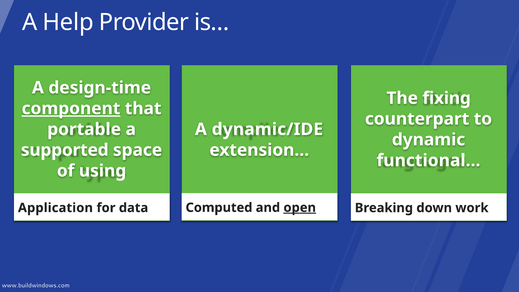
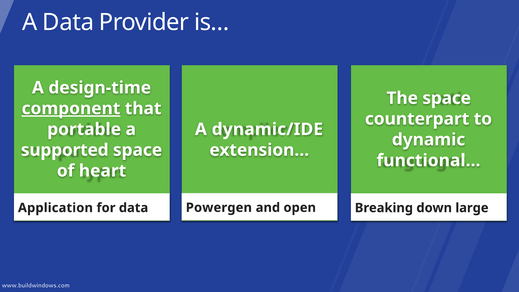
A Help: Help -> Data (68, 22)
The fixing: fixing -> space (447, 98)
using: using -> heart (103, 171)
Computed: Computed -> Powergen (219, 208)
open underline: present -> none (300, 208)
work: work -> large (472, 208)
